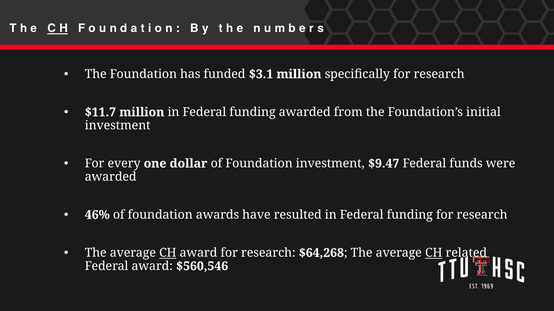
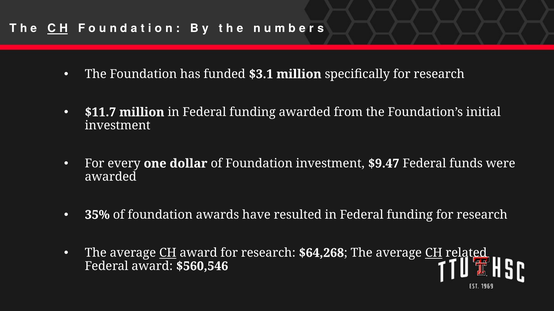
46%: 46% -> 35% (97, 215)
